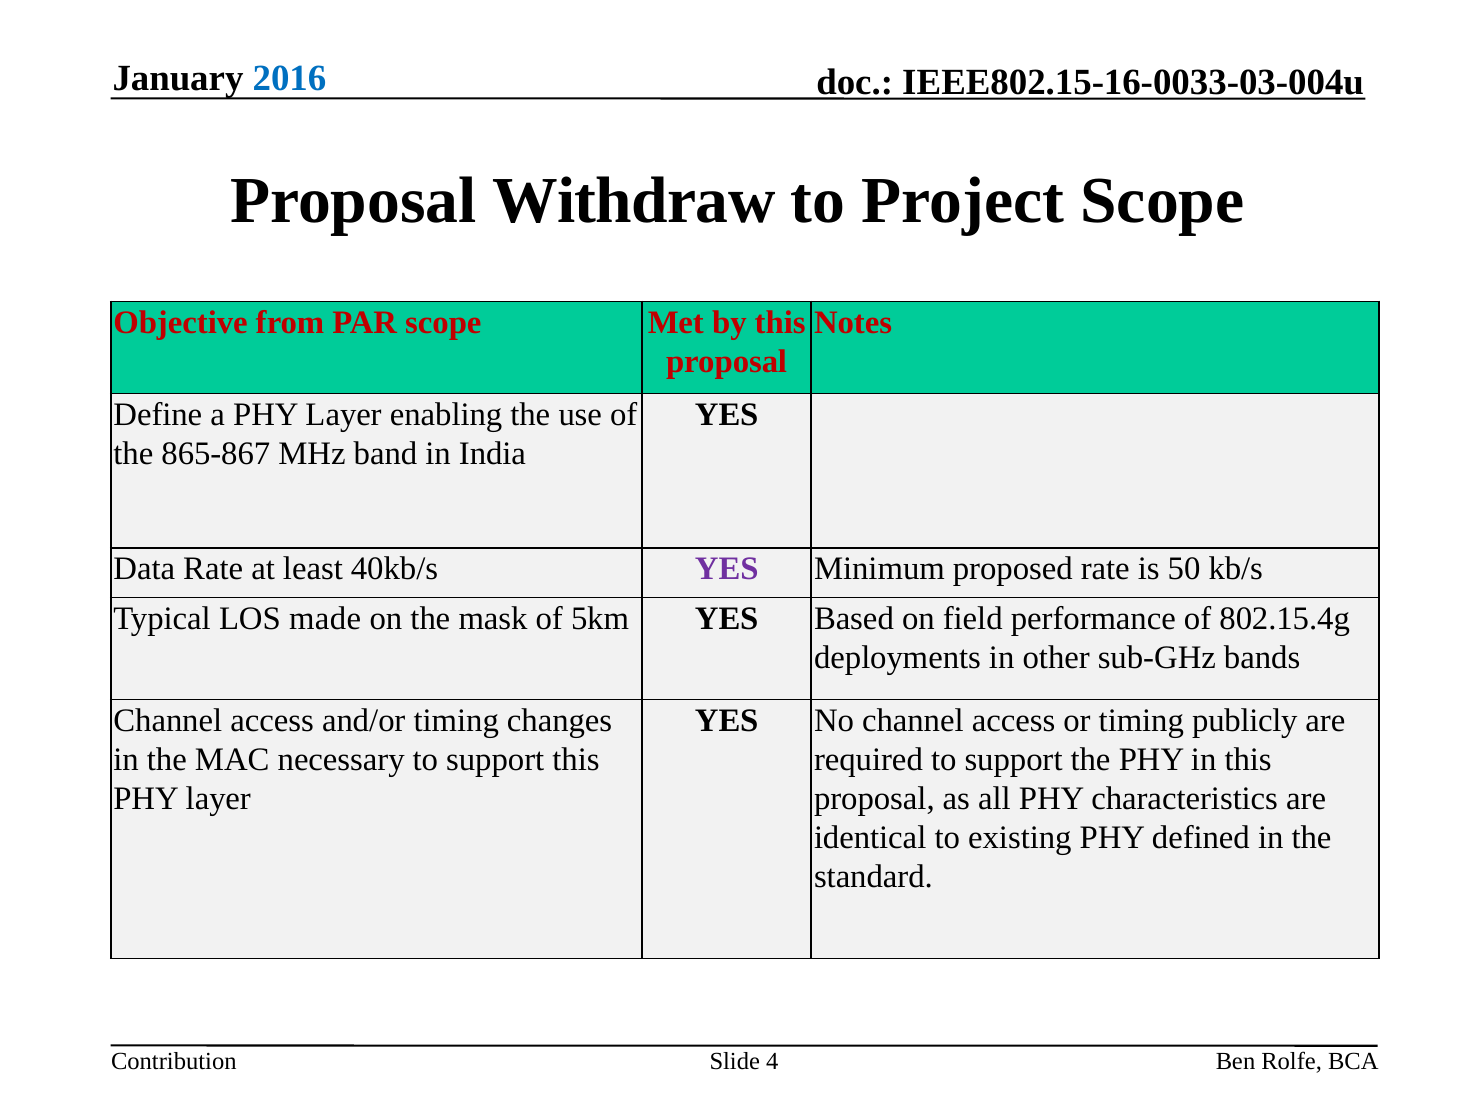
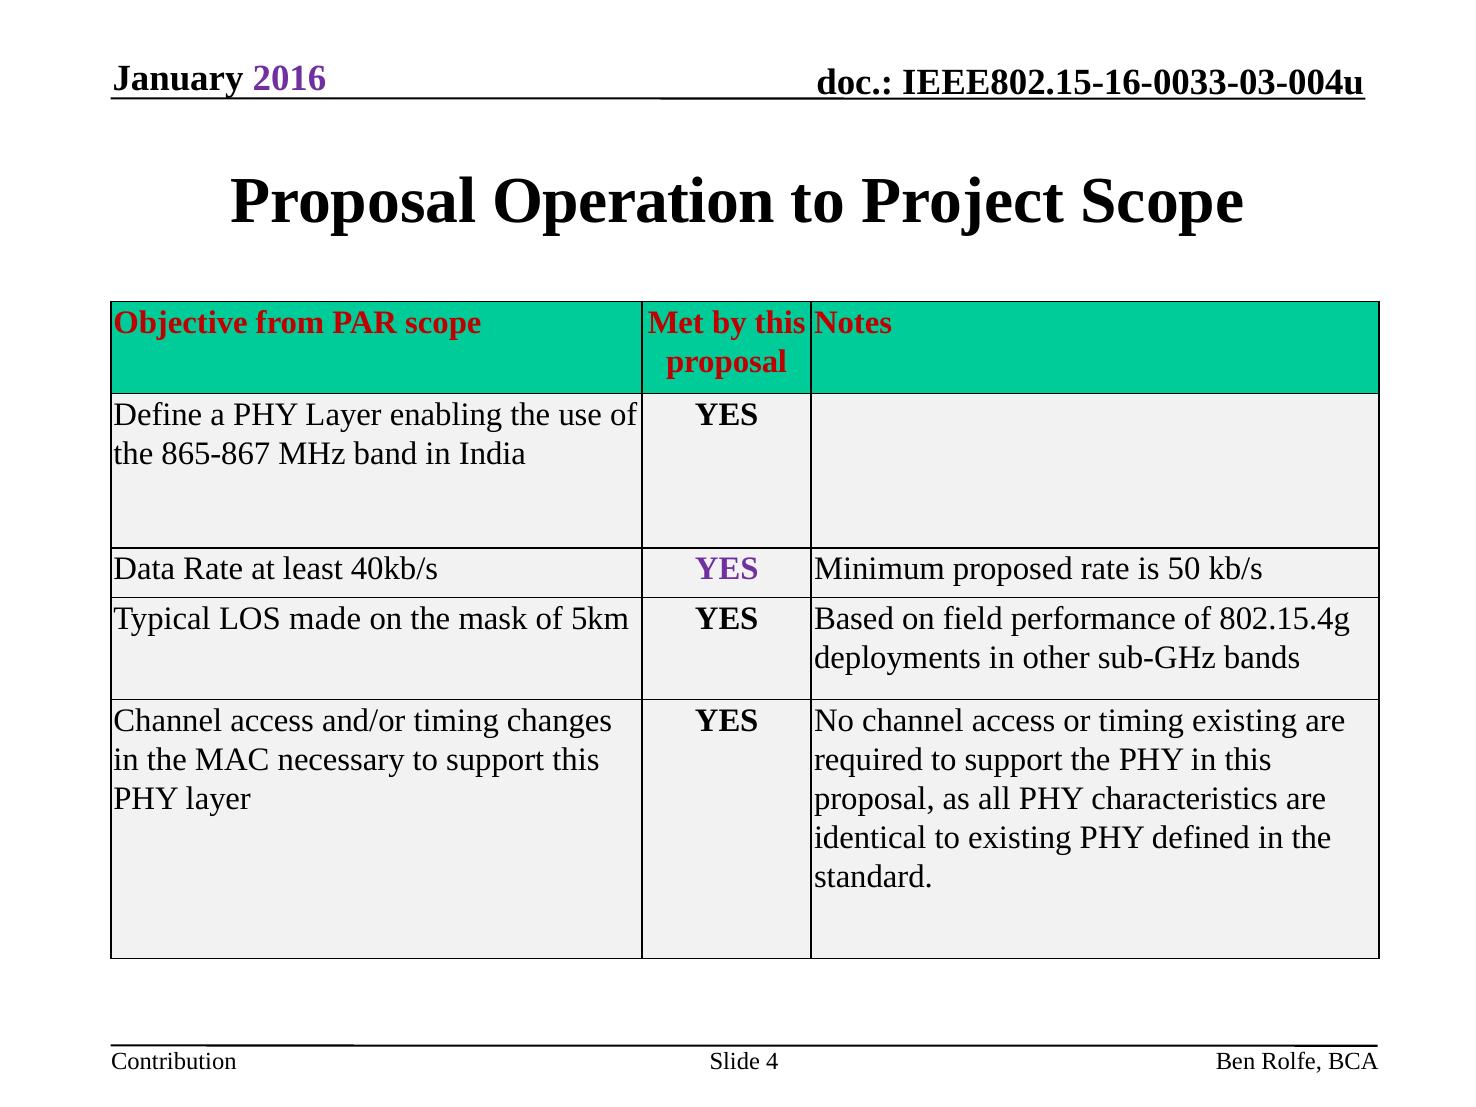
2016 colour: blue -> purple (289, 78)
Withdraw: Withdraw -> Operation (634, 201)
timing publicly: publicly -> existing (1245, 721)
